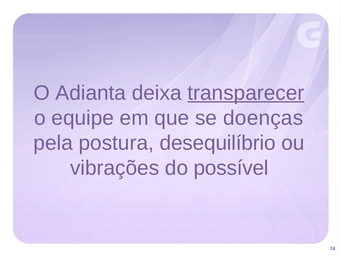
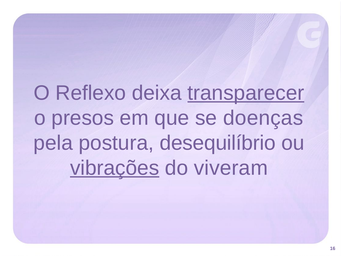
Adianta: Adianta -> Reflexo (91, 93)
equipe: equipe -> presos (83, 118)
vibrações underline: none -> present (115, 168)
possível: possível -> viveram (231, 168)
